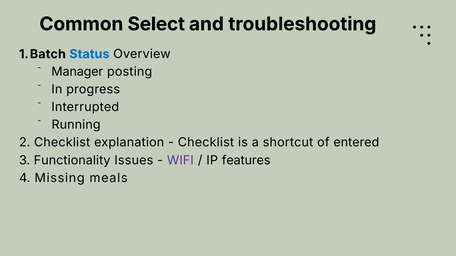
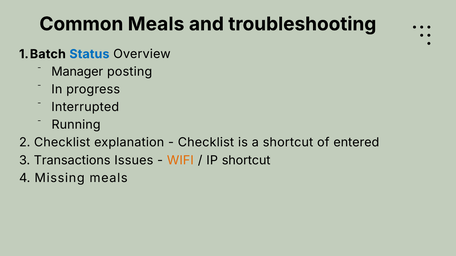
Common Select: Select -> Meals (156, 24)
Functionality: Functionality -> Transactions (72, 161)
WIFI colour: purple -> orange (180, 161)
IP features: features -> shortcut (246, 161)
